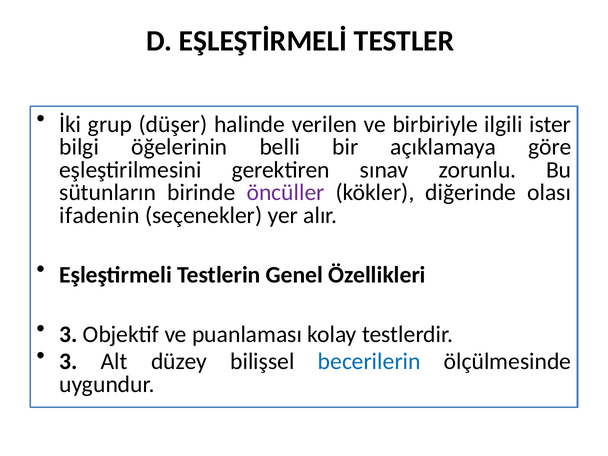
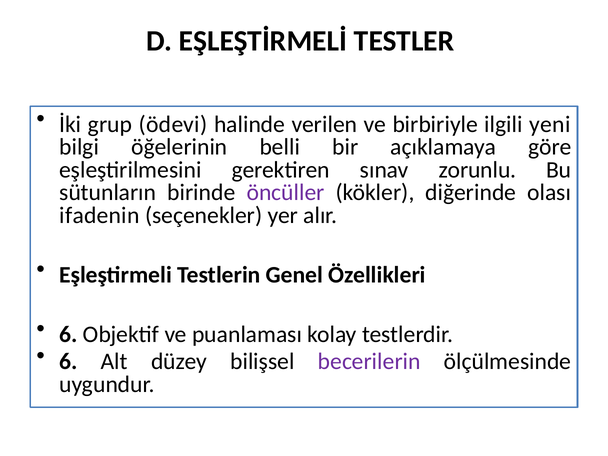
düşer: düşer -> ödevi (173, 124)
ister: ister -> yeni (550, 124)
3: 3 -> 6 (68, 335)
3: 3 -> 6 (68, 362)
becerilerin colour: blue -> purple (369, 362)
